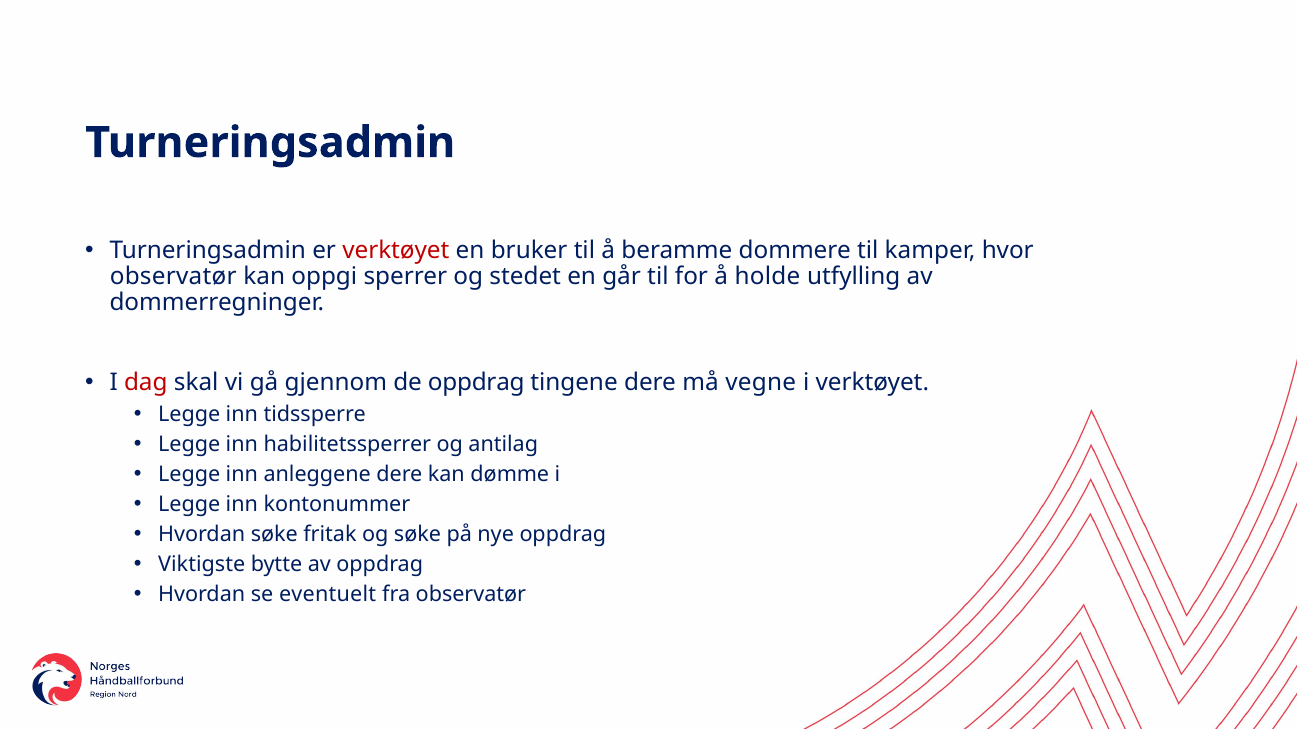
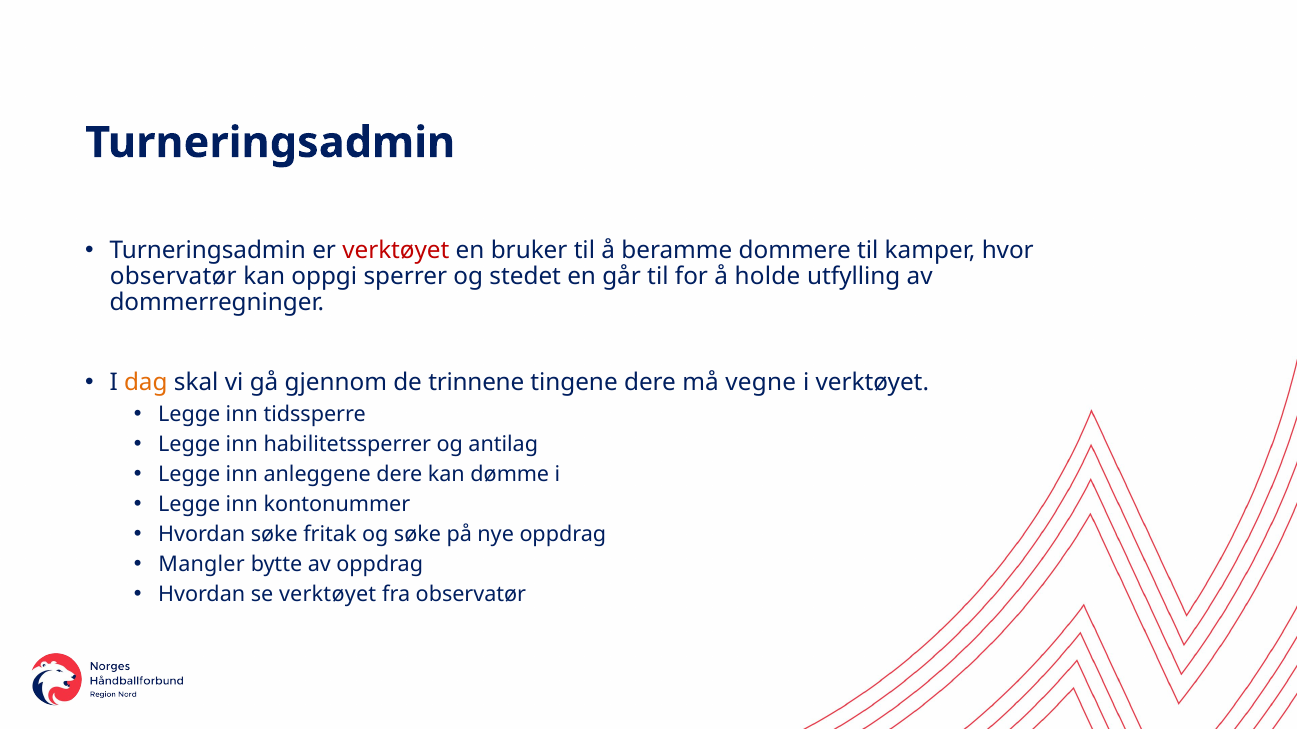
dag colour: red -> orange (146, 383)
de oppdrag: oppdrag -> trinnene (476, 383)
Viktigste: Viktigste -> Mangler (202, 565)
se eventuelt: eventuelt -> verktøyet (328, 595)
